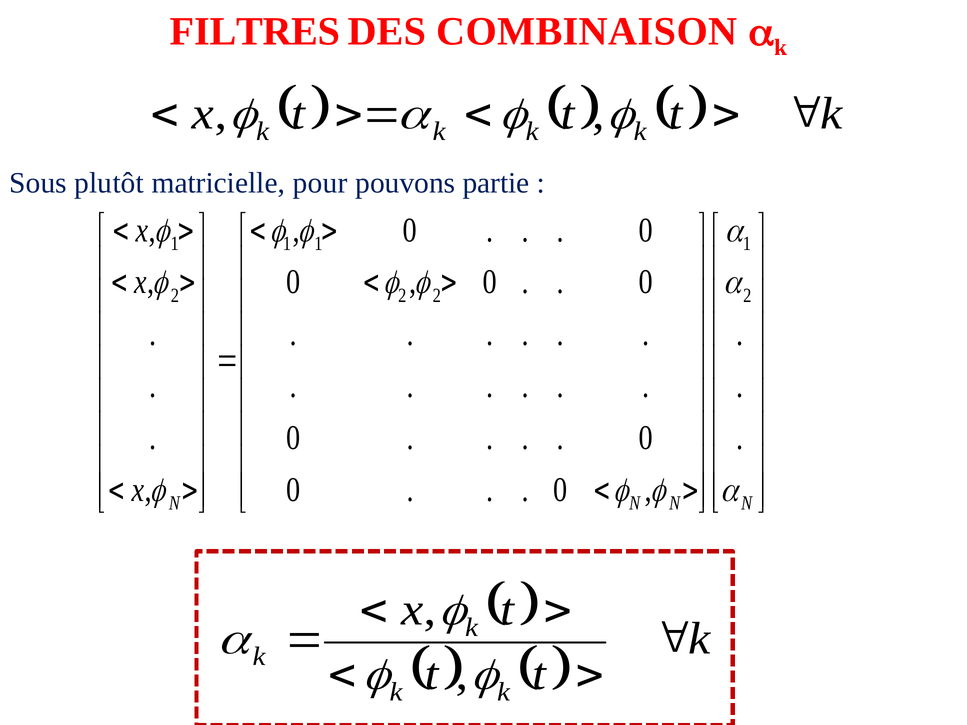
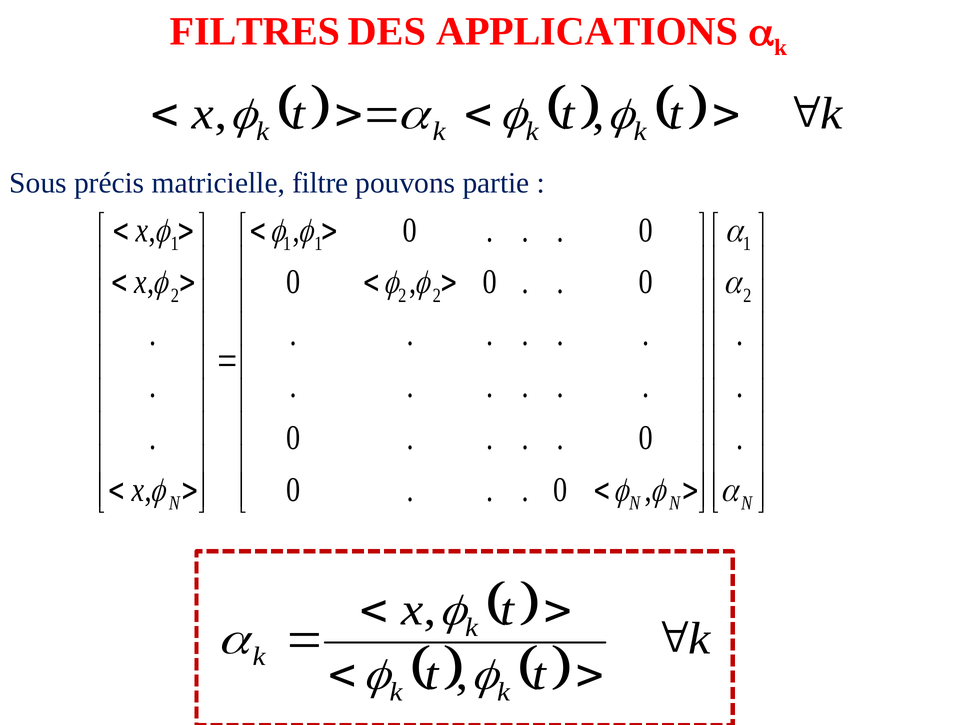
COMBINAISON: COMBINAISON -> APPLICATIONS (587, 32)
plutôt: plutôt -> précis (109, 183)
pour: pour -> filtre (320, 183)
